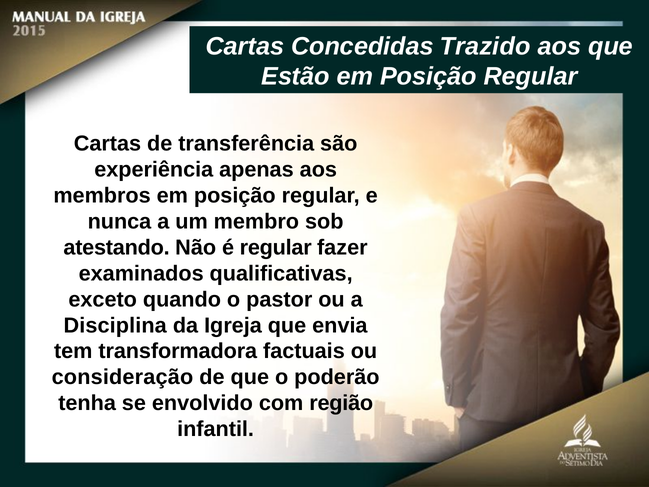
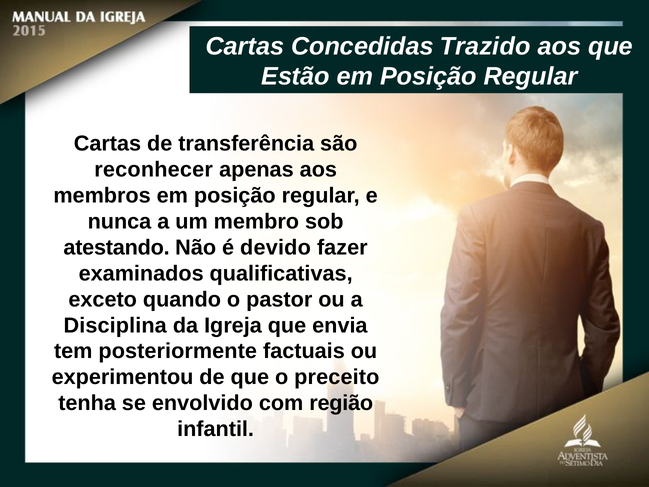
experiência: experiência -> reconhecer (154, 169)
é regular: regular -> devido (275, 247)
transformadora: transformadora -> posteriormente (178, 351)
consideração: consideração -> experimentou (123, 377)
poderão: poderão -> preceito (337, 377)
